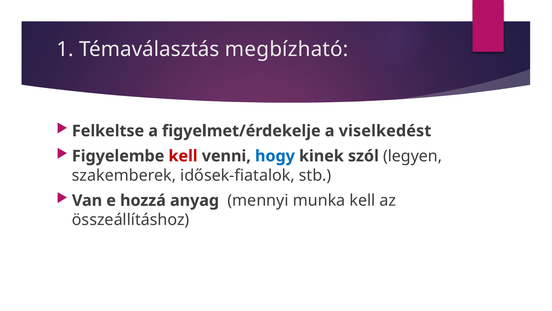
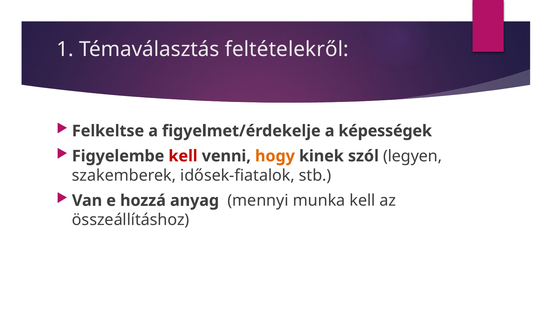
megbízható: megbízható -> feltételekről (287, 49)
viselkedést: viselkedést -> képességek (385, 131)
hogy colour: blue -> orange (275, 156)
